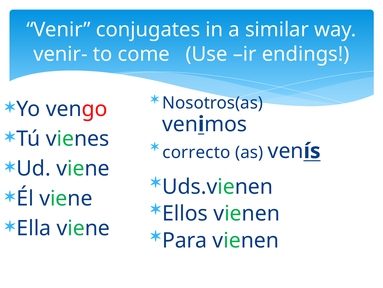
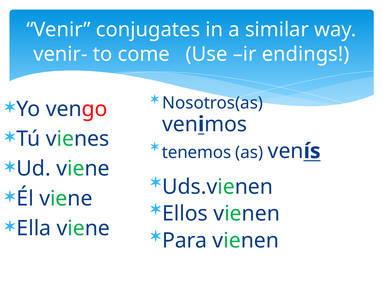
correcto: correcto -> tenemos (197, 152)
